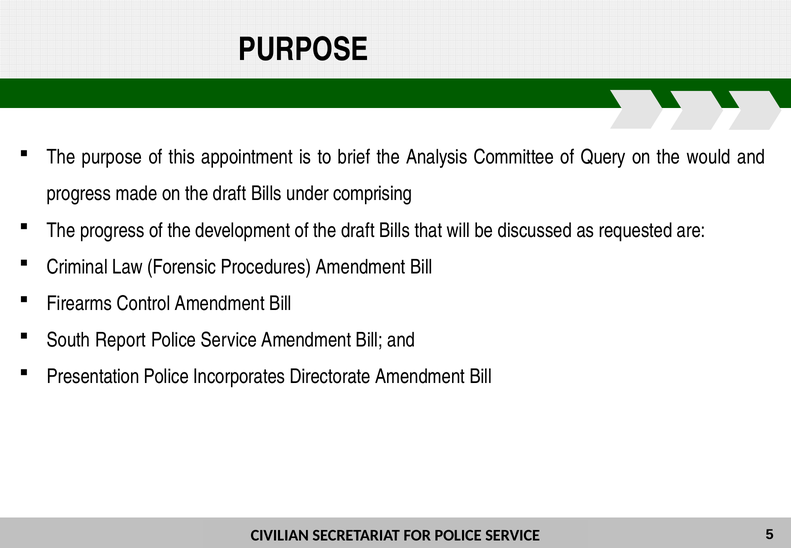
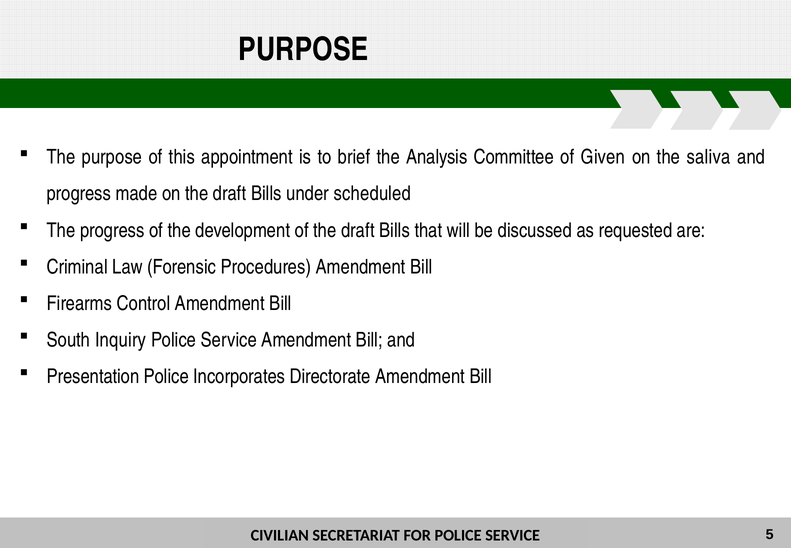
Query: Query -> Given (603, 157)
would: would -> saliva (709, 157)
comprising: comprising -> scheduled (372, 194)
Report: Report -> Inquiry (121, 340)
